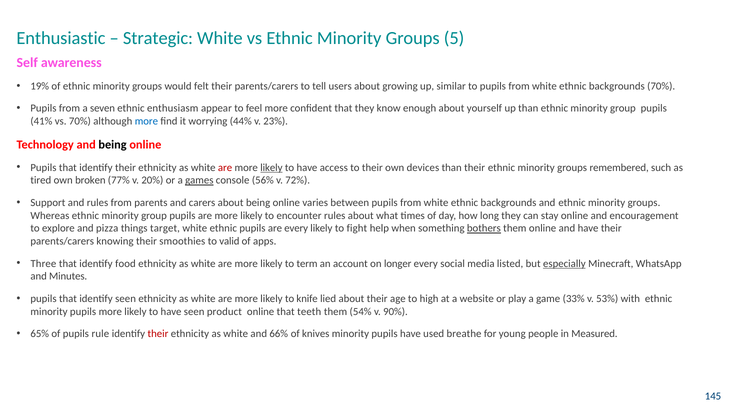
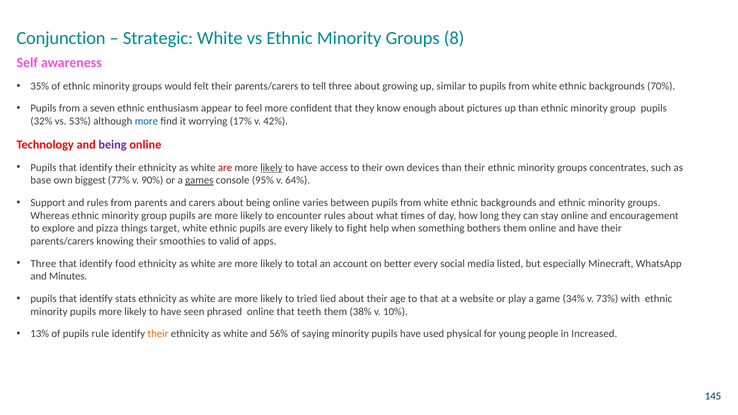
Enthusiastic: Enthusiastic -> Conjunction (61, 38)
5: 5 -> 8 (454, 38)
19%: 19% -> 35% (40, 86)
tell users: users -> three (340, 86)
yourself: yourself -> pictures (484, 108)
41%: 41% -> 32% (41, 121)
vs 70%: 70% -> 53% (80, 121)
44%: 44% -> 17% (241, 121)
23%: 23% -> 42% (276, 121)
being colour: black -> purple (113, 145)
remembered: remembered -> concentrates (619, 168)
tired: tired -> base (41, 180)
broken: broken -> biggest (90, 180)
20%: 20% -> 90% (152, 180)
56%: 56% -> 95% (263, 180)
72%: 72% -> 64% (298, 180)
bothers underline: present -> none (484, 228)
term: term -> total (307, 264)
longer: longer -> better (398, 264)
especially underline: present -> none (564, 264)
identify seen: seen -> stats (126, 299)
knife: knife -> tried (307, 299)
to high: high -> that (429, 299)
33%: 33% -> 34% (574, 299)
53%: 53% -> 73% (607, 299)
product: product -> phrased (224, 312)
54%: 54% -> 38% (361, 312)
90%: 90% -> 10% (395, 312)
65%: 65% -> 13% (40, 334)
their colour: red -> orange (158, 334)
66%: 66% -> 56% (279, 334)
knives: knives -> saying (316, 334)
breathe: breathe -> physical (464, 334)
Measured: Measured -> Increased (594, 334)
